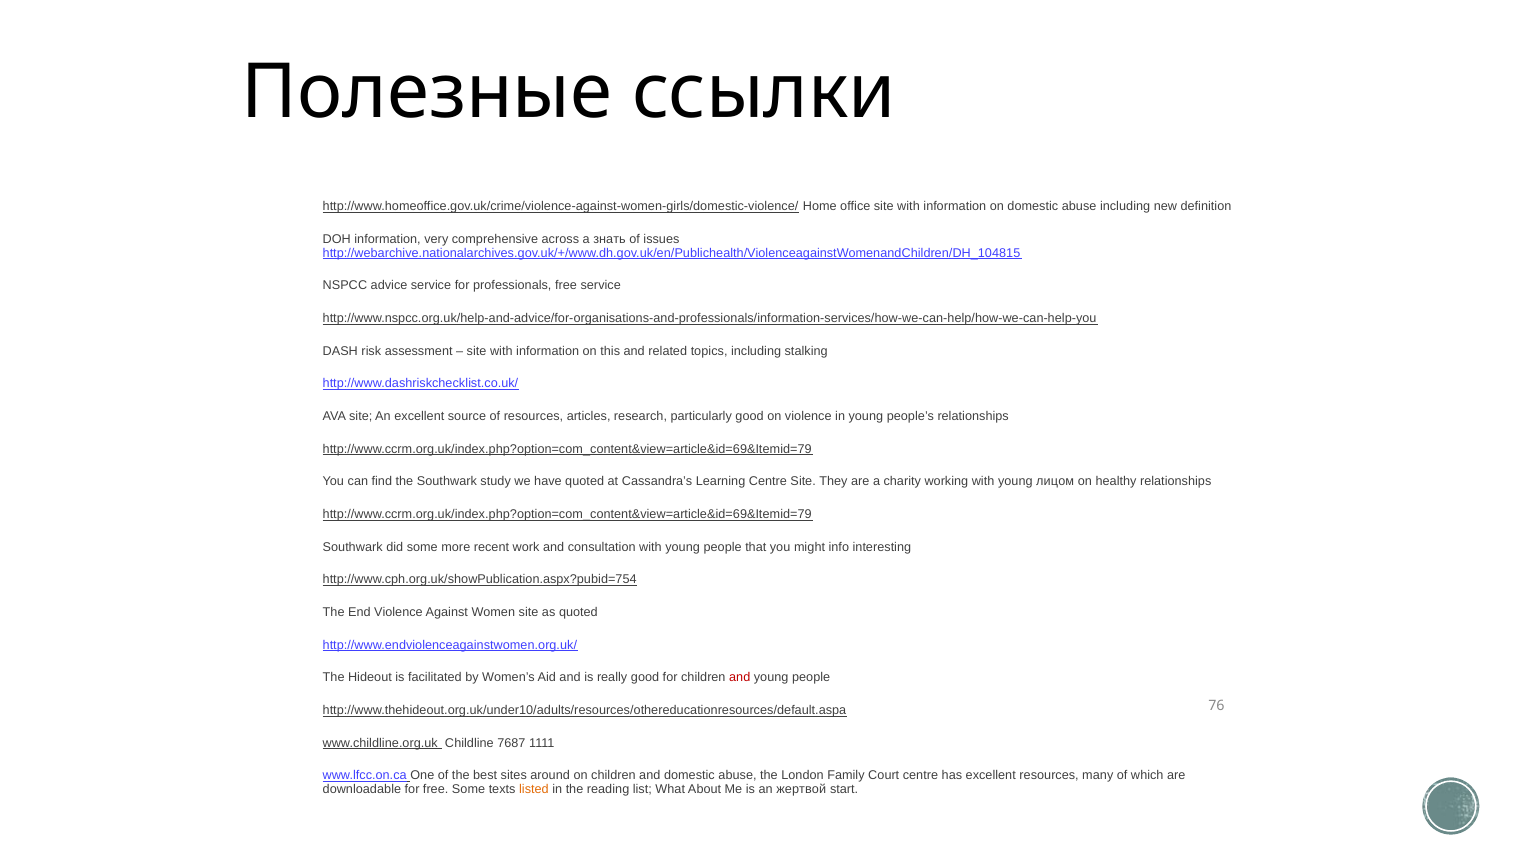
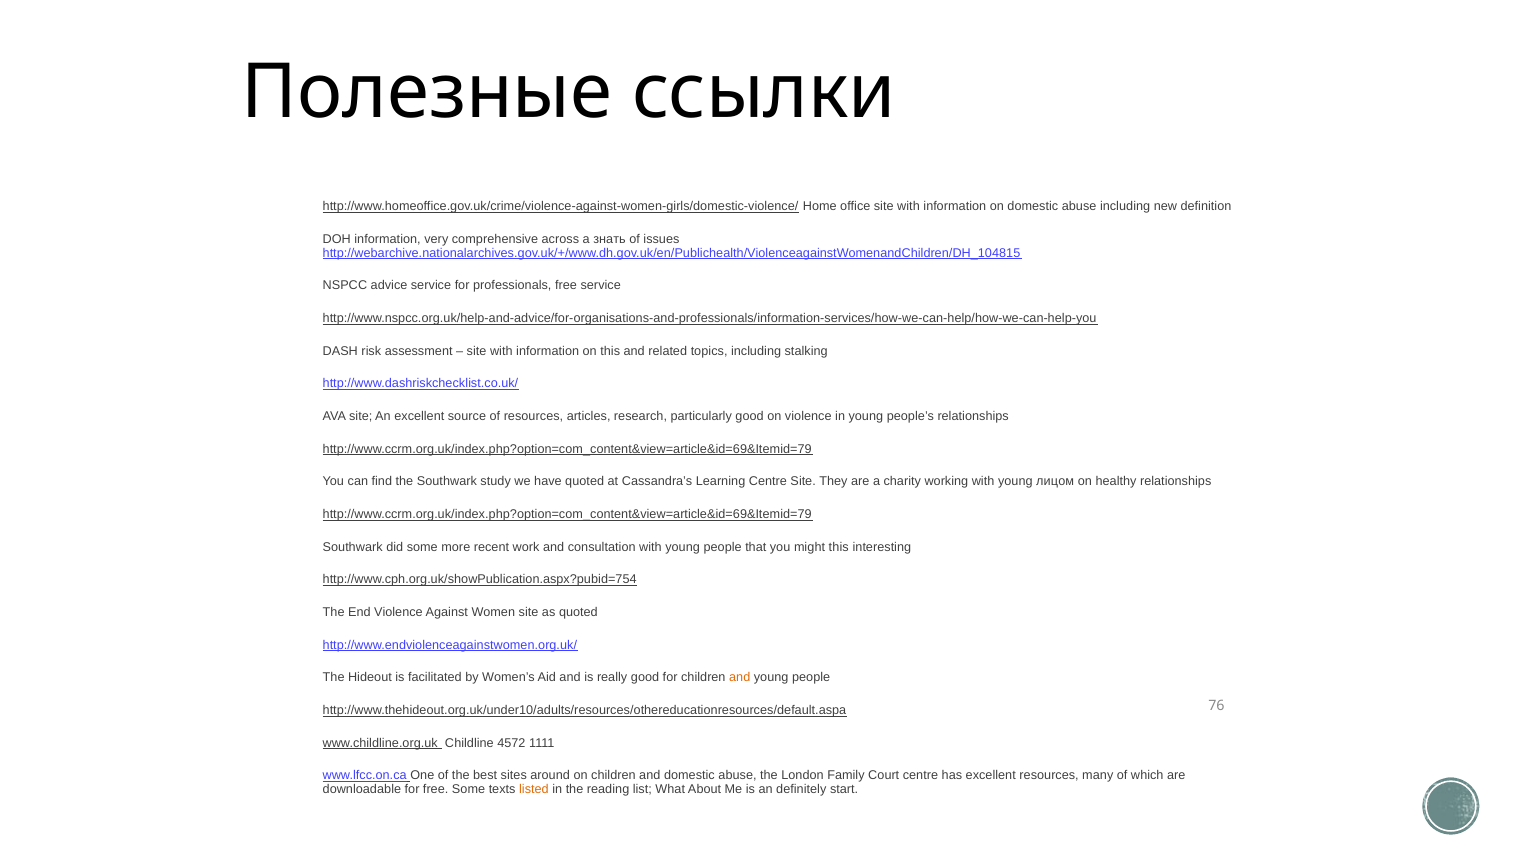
might info: info -> this (839, 547)
and colour: red -> orange (740, 677)
7687: 7687 -> 4572 (511, 743)
жертвой: жертвой -> definitely (801, 789)
